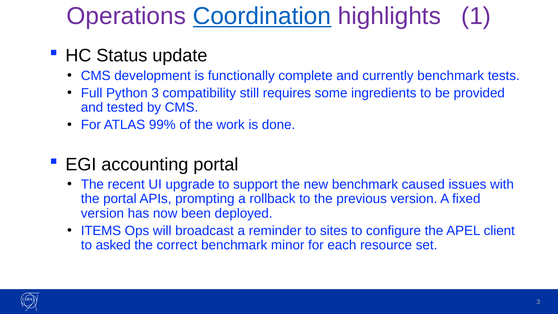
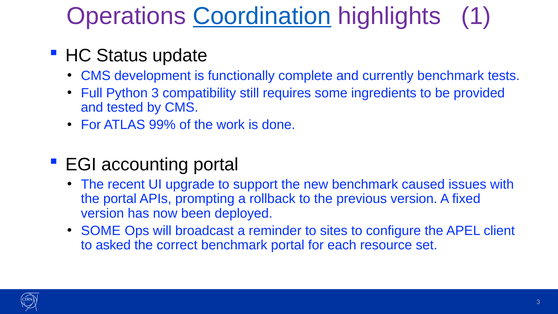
ITEMS: ITEMS -> SOME (101, 231)
benchmark minor: minor -> portal (288, 245)
